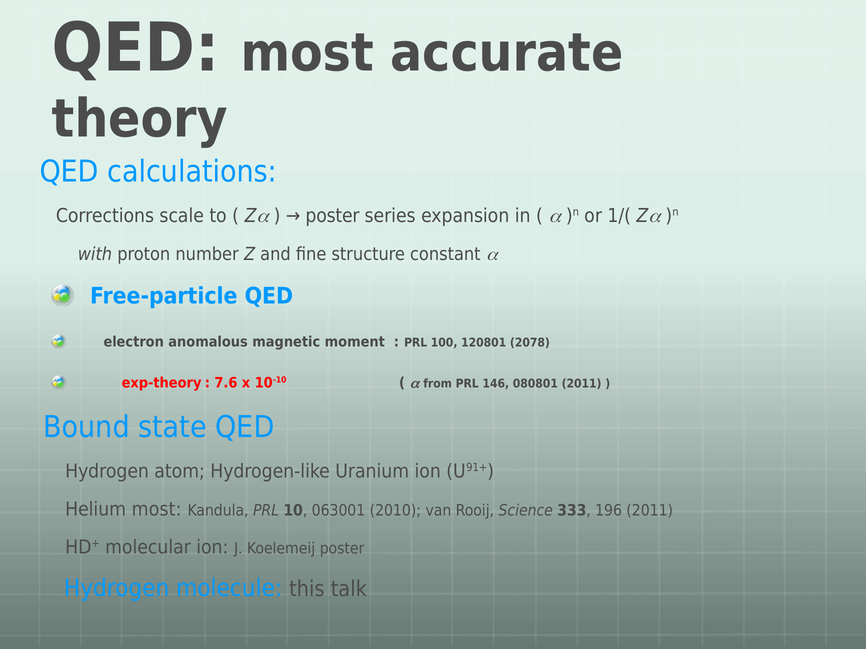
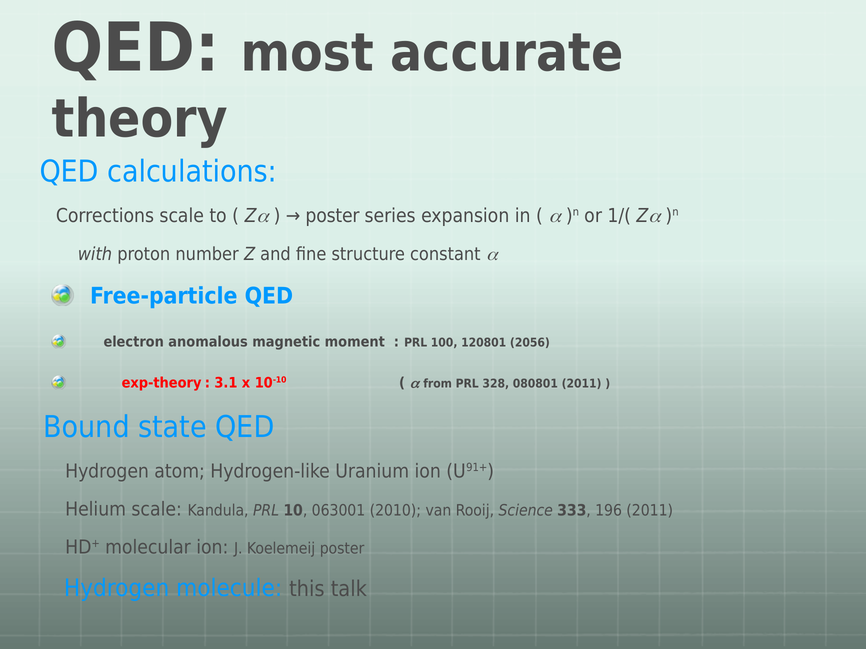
2078: 2078 -> 2056 (530, 343)
7.6: 7.6 -> 3.1 (226, 383)
146: 146 -> 328 (496, 384)
Helium most: most -> scale (157, 510)
